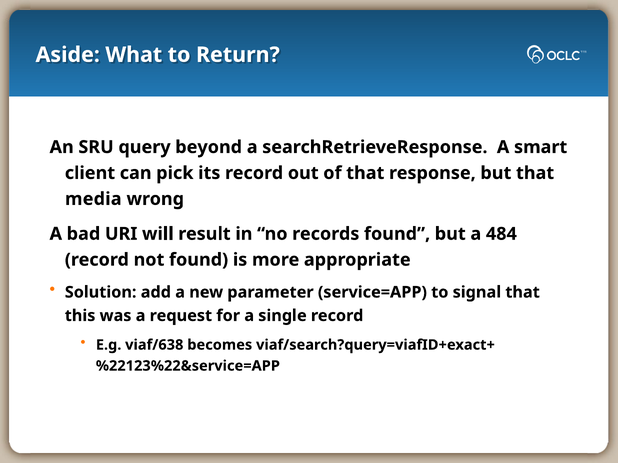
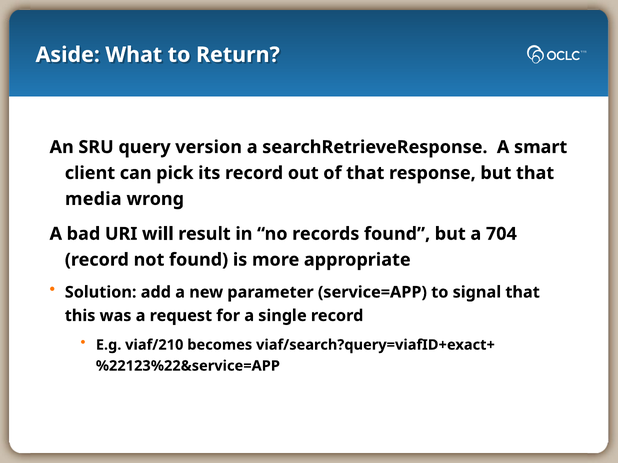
beyond: beyond -> version (209, 147)
484: 484 -> 704 (501, 234)
viaf/638: viaf/638 -> viaf/210 (154, 345)
